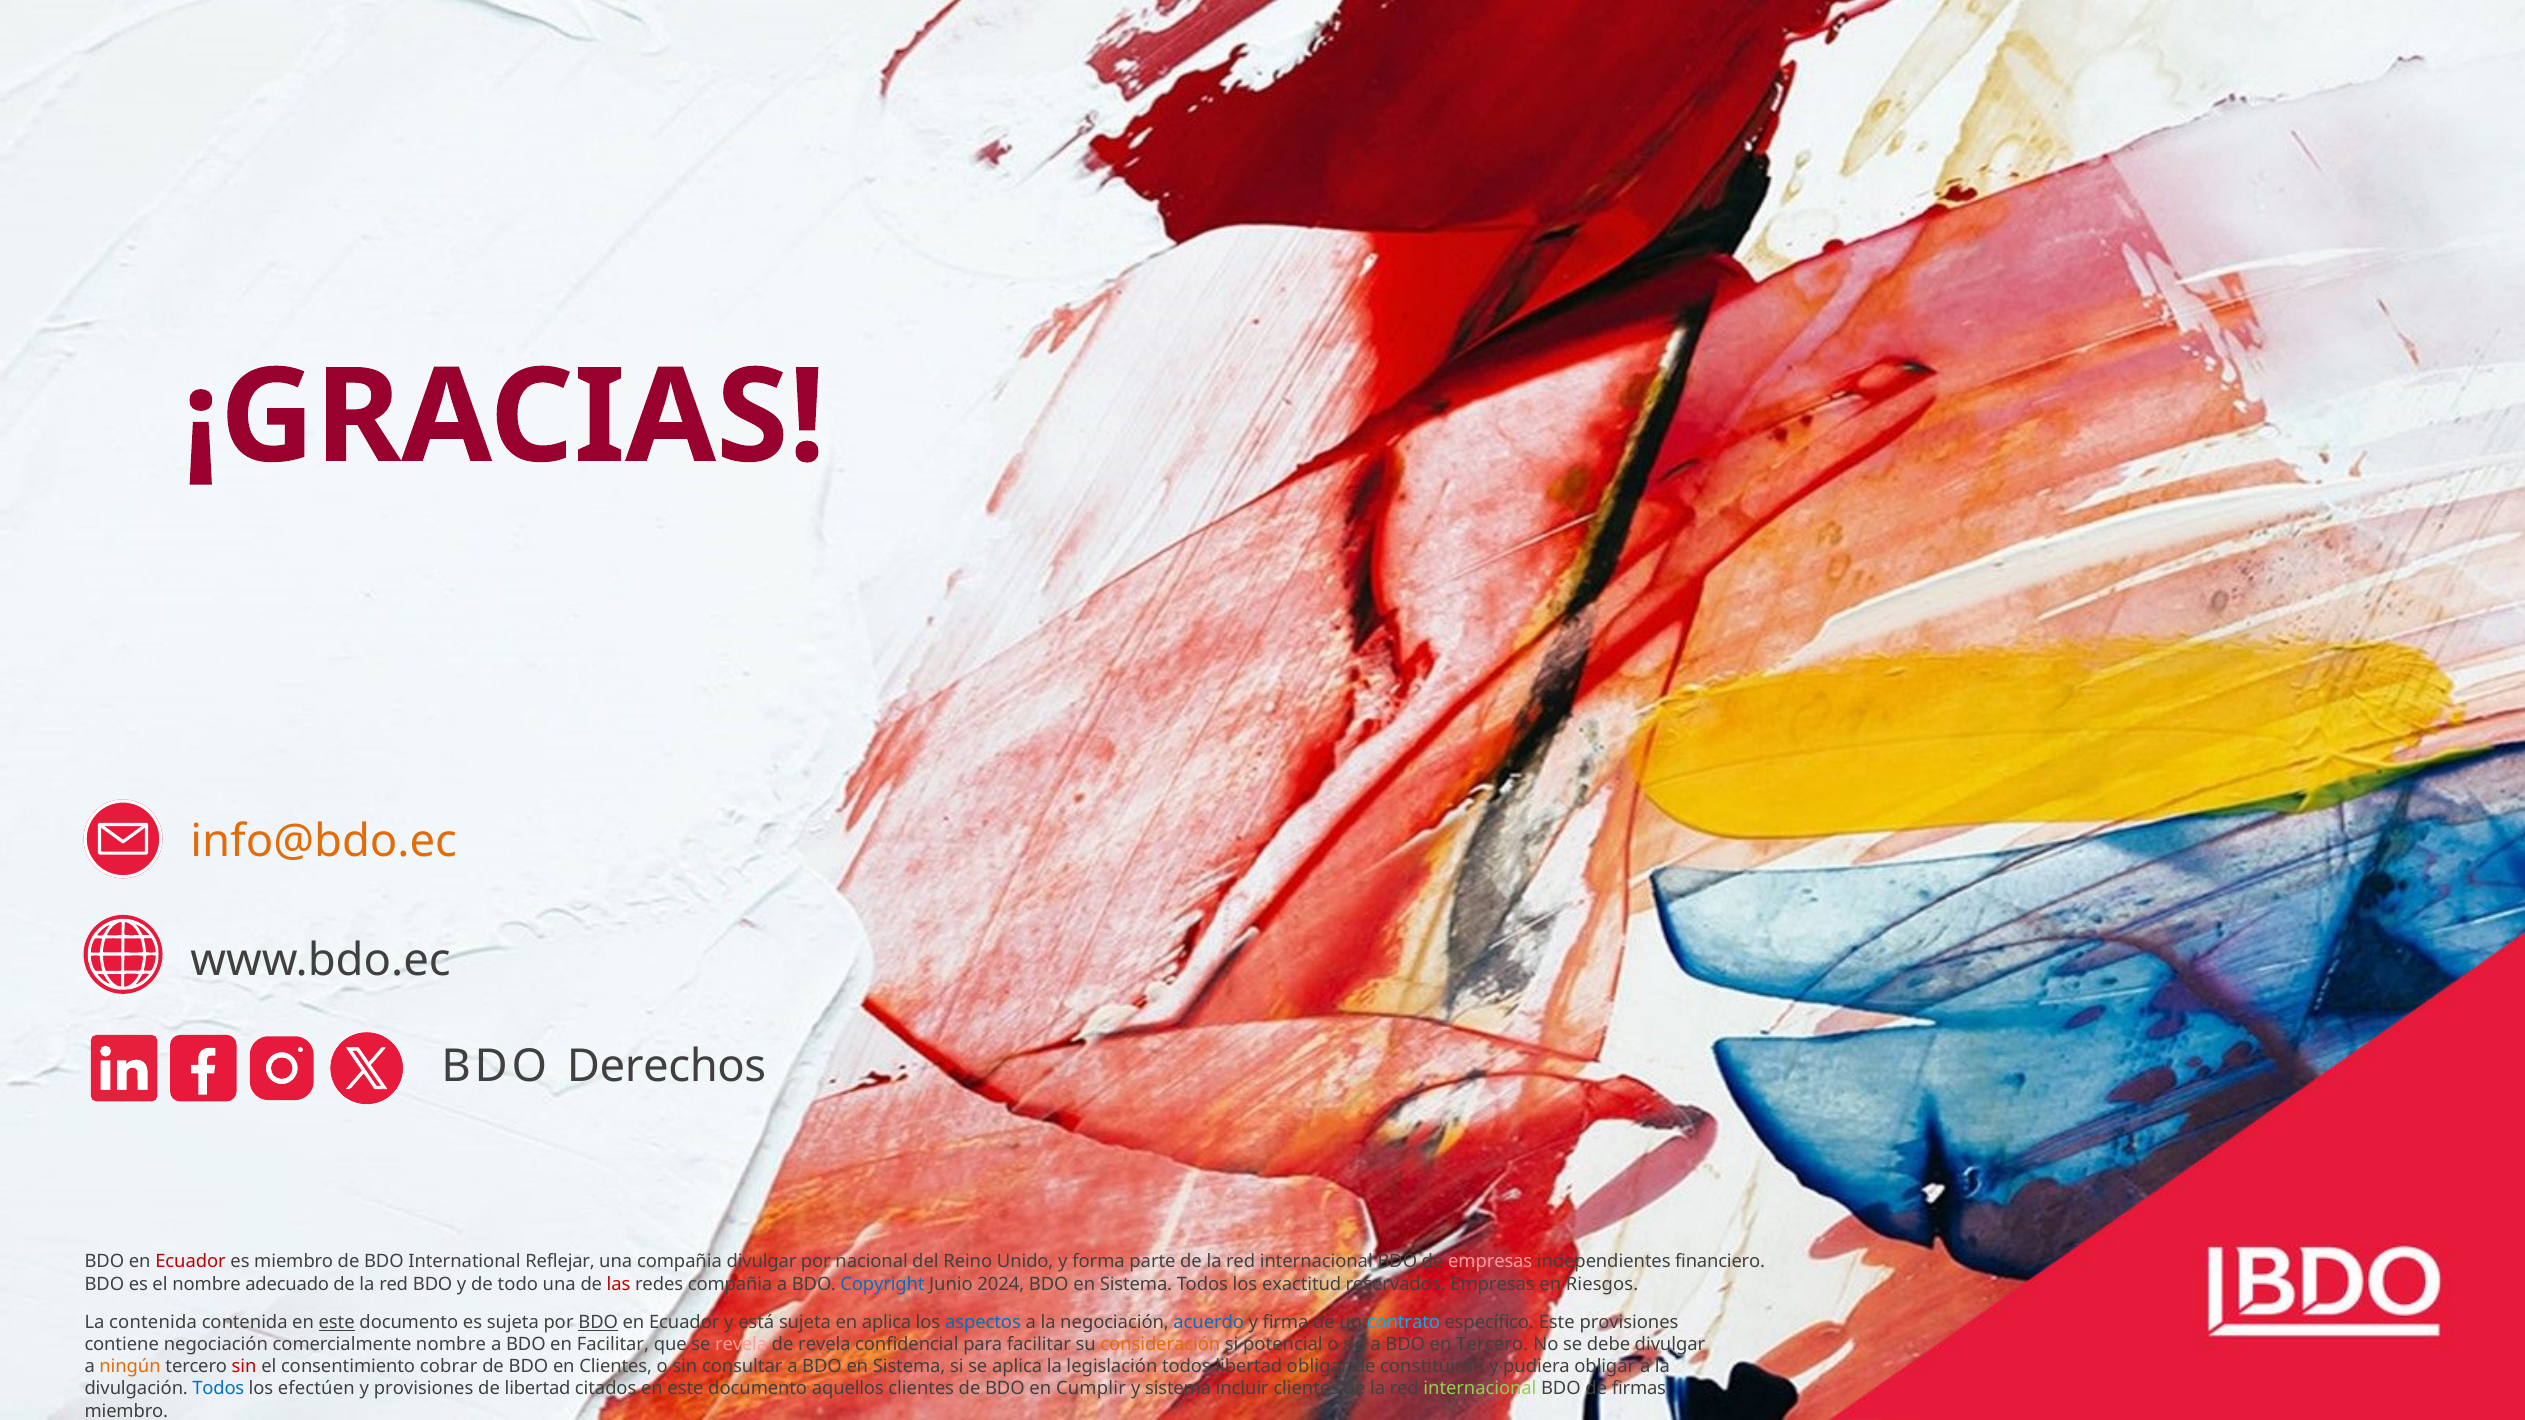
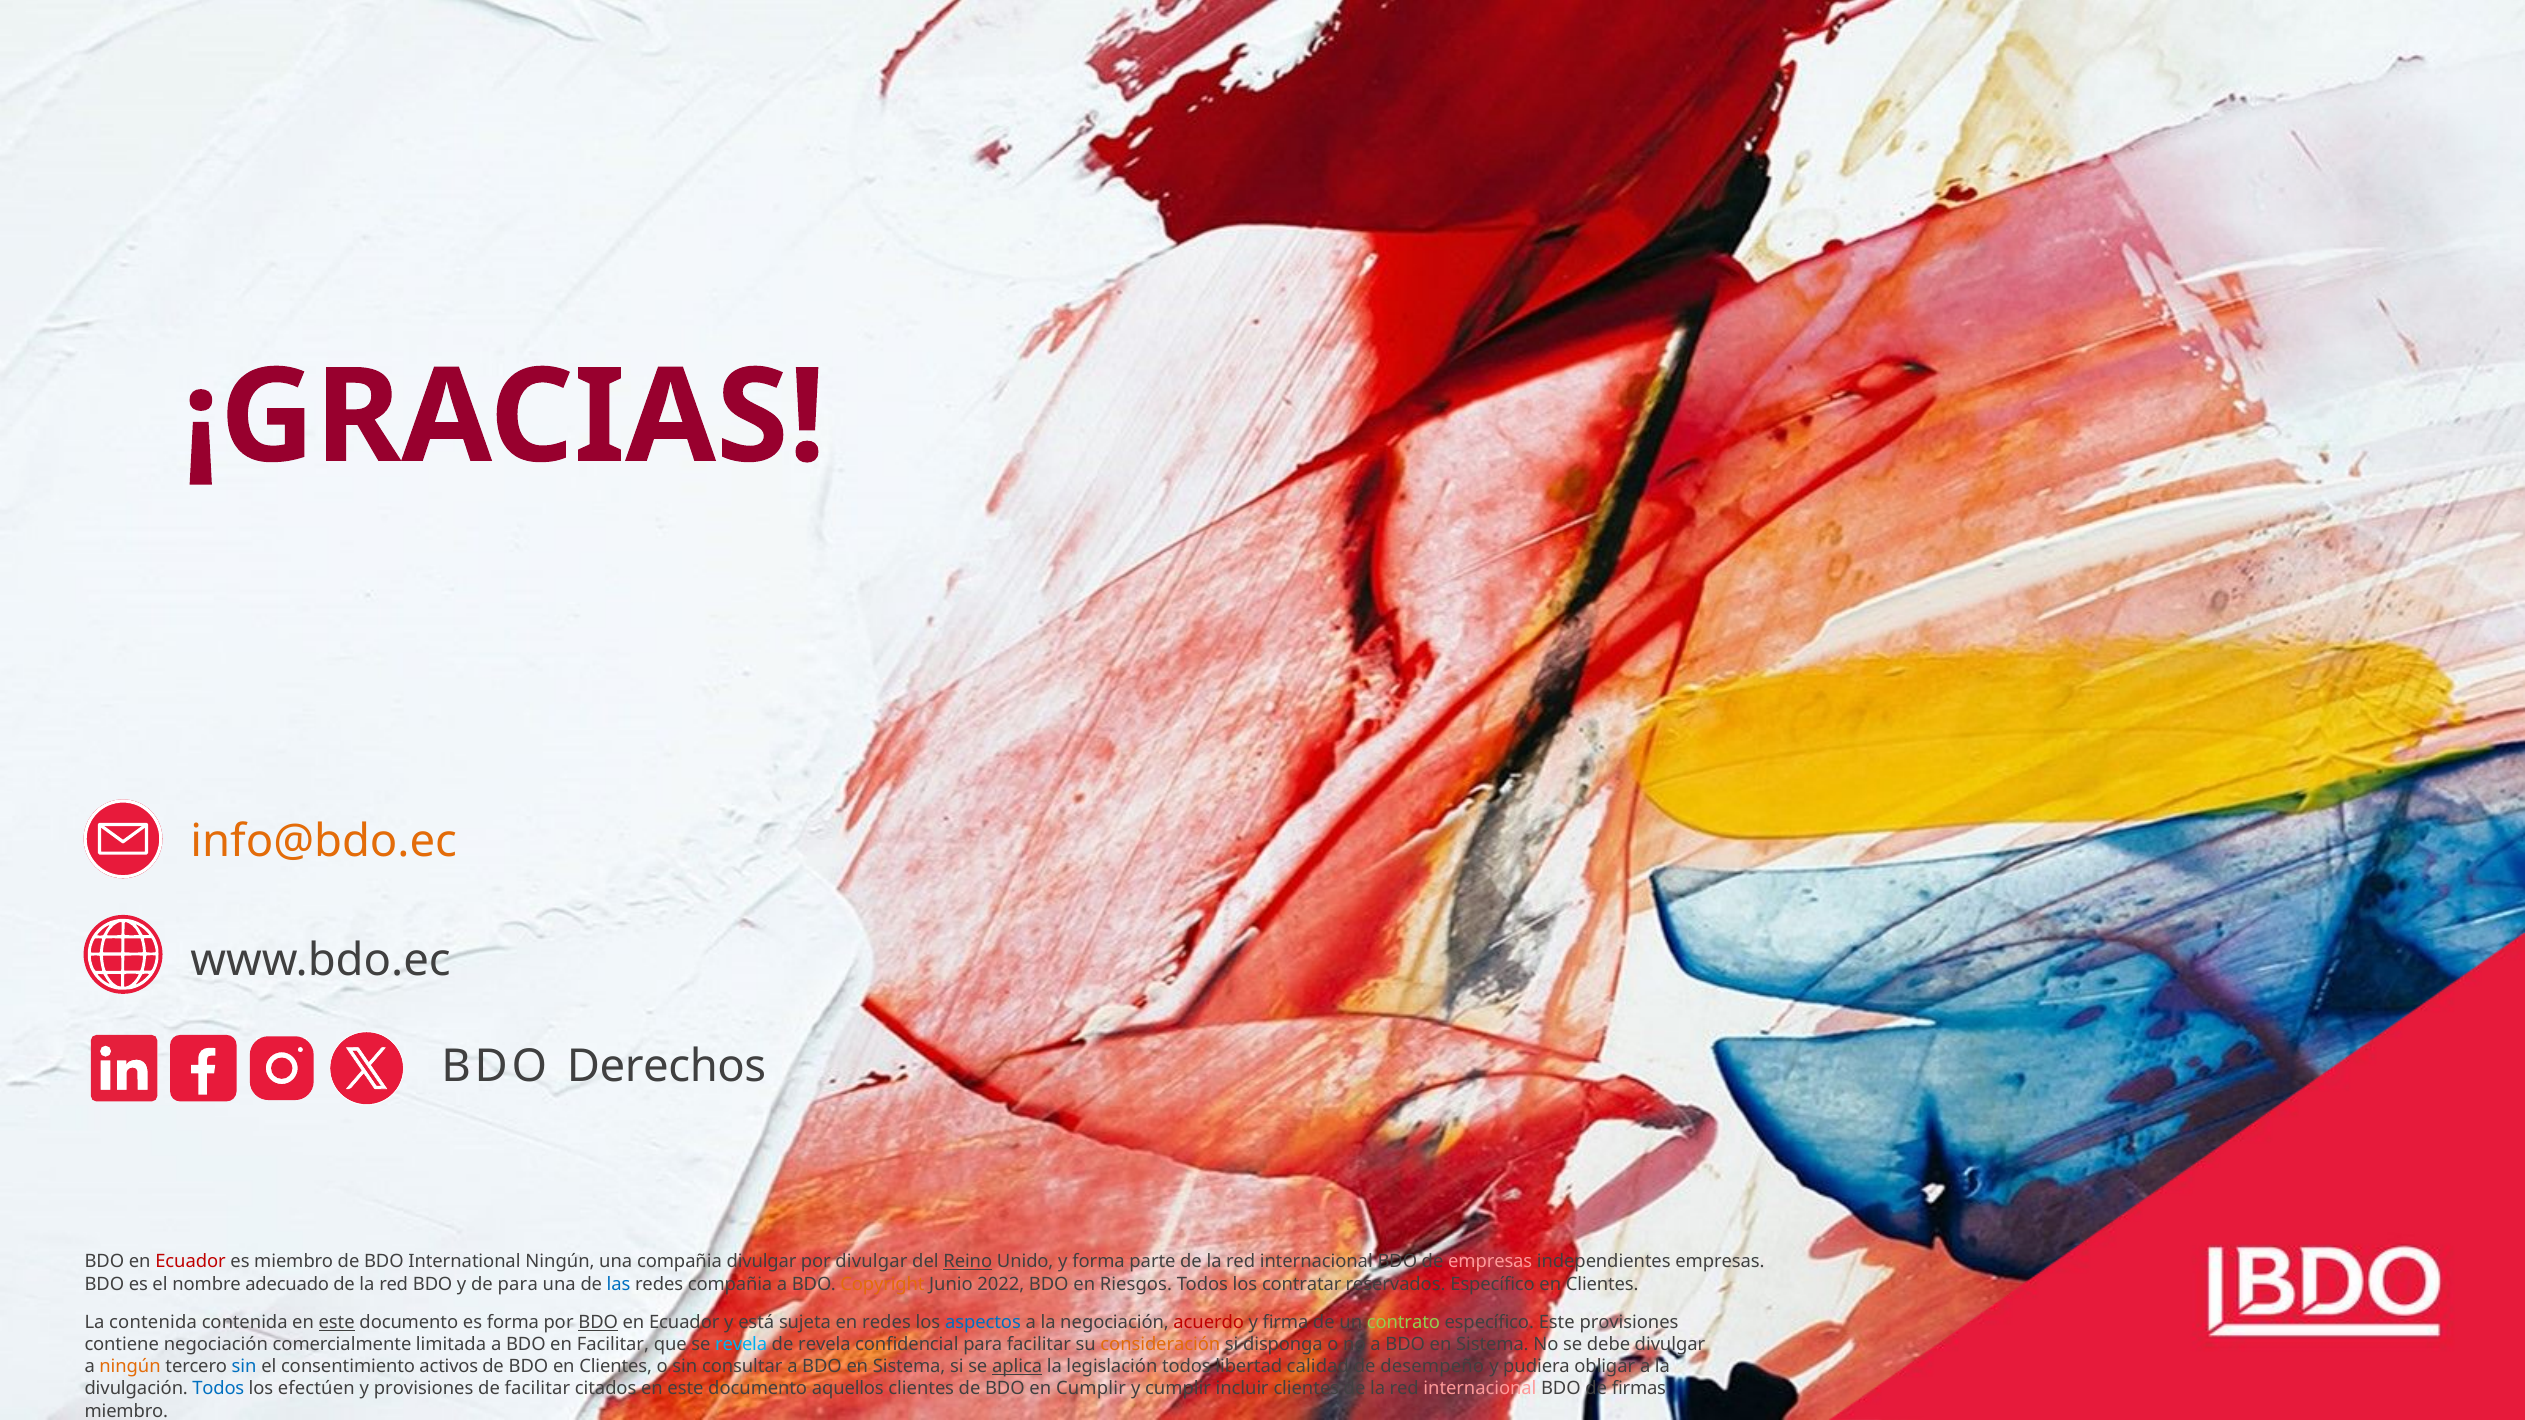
International Reflejar: Reflejar -> Ningún (560, 1262)
por nacional: nacional -> divulgar (871, 1262)
Reino underline: none -> present (968, 1262)
independientes financiero: financiero -> empresas (1720, 1262)
de todo: todo -> para (518, 1285)
las colour: red -> blue (619, 1285)
Copyright colour: blue -> orange (882, 1285)
2024: 2024 -> 2022 (1001, 1285)
Sistema: Sistema -> Riesgos (1136, 1285)
exactitud: exactitud -> contratar (1302, 1285)
reservados Empresas: Empresas -> Específico (1493, 1285)
Riesgos: Riesgos -> Clientes (1602, 1285)
es sujeta: sujeta -> forma (513, 1323)
en aplica: aplica -> redes (886, 1323)
acuerdo colour: blue -> red (1209, 1323)
contrato colour: light blue -> light green (1403, 1323)
comercialmente nombre: nombre -> limitada (451, 1345)
revela colour: pink -> light blue (741, 1345)
potencial: potencial -> disponga (1283, 1345)
Tercero: Tercero -> Sistema (1492, 1345)
sin colour: red -> blue (244, 1367)
cobrar: cobrar -> activos (449, 1367)
aplica underline: none -> present (1017, 1367)
libertad obligar: obligar -> calidad (1318, 1367)
constituirán: constituirán -> desempeño (1432, 1367)
de libertad: libertad -> facilitar (537, 1389)
y sistema: sistema -> cumplir (1178, 1389)
internacional colour: light green -> pink (1480, 1389)
